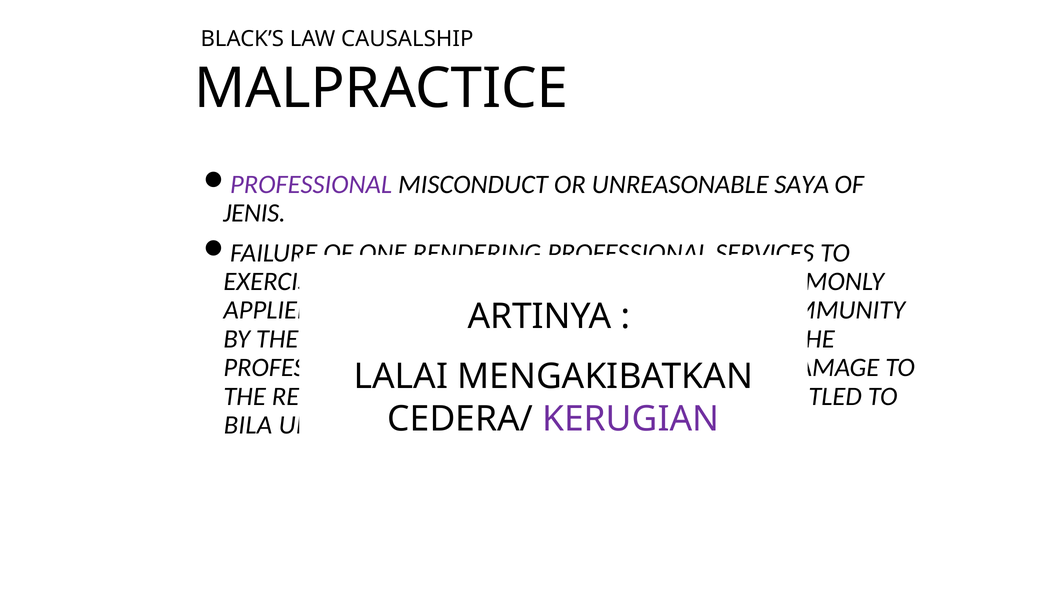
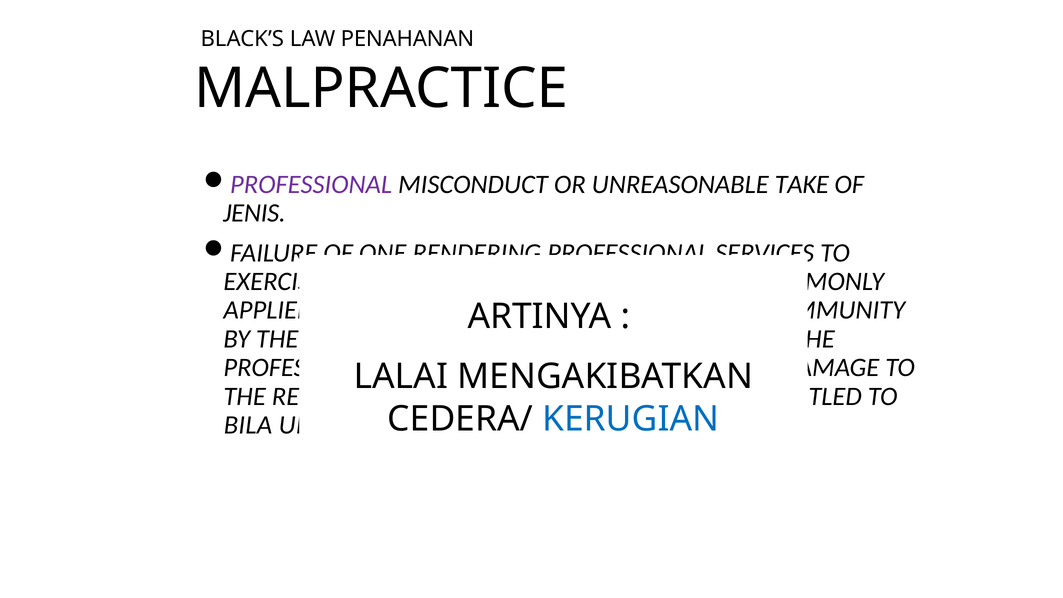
CAUSALSHIP: CAUSALSHIP -> PENAHANAN (407, 39)
SAYA: SAYA -> TAKE (802, 184)
KERUGIAN colour: purple -> blue (631, 419)
